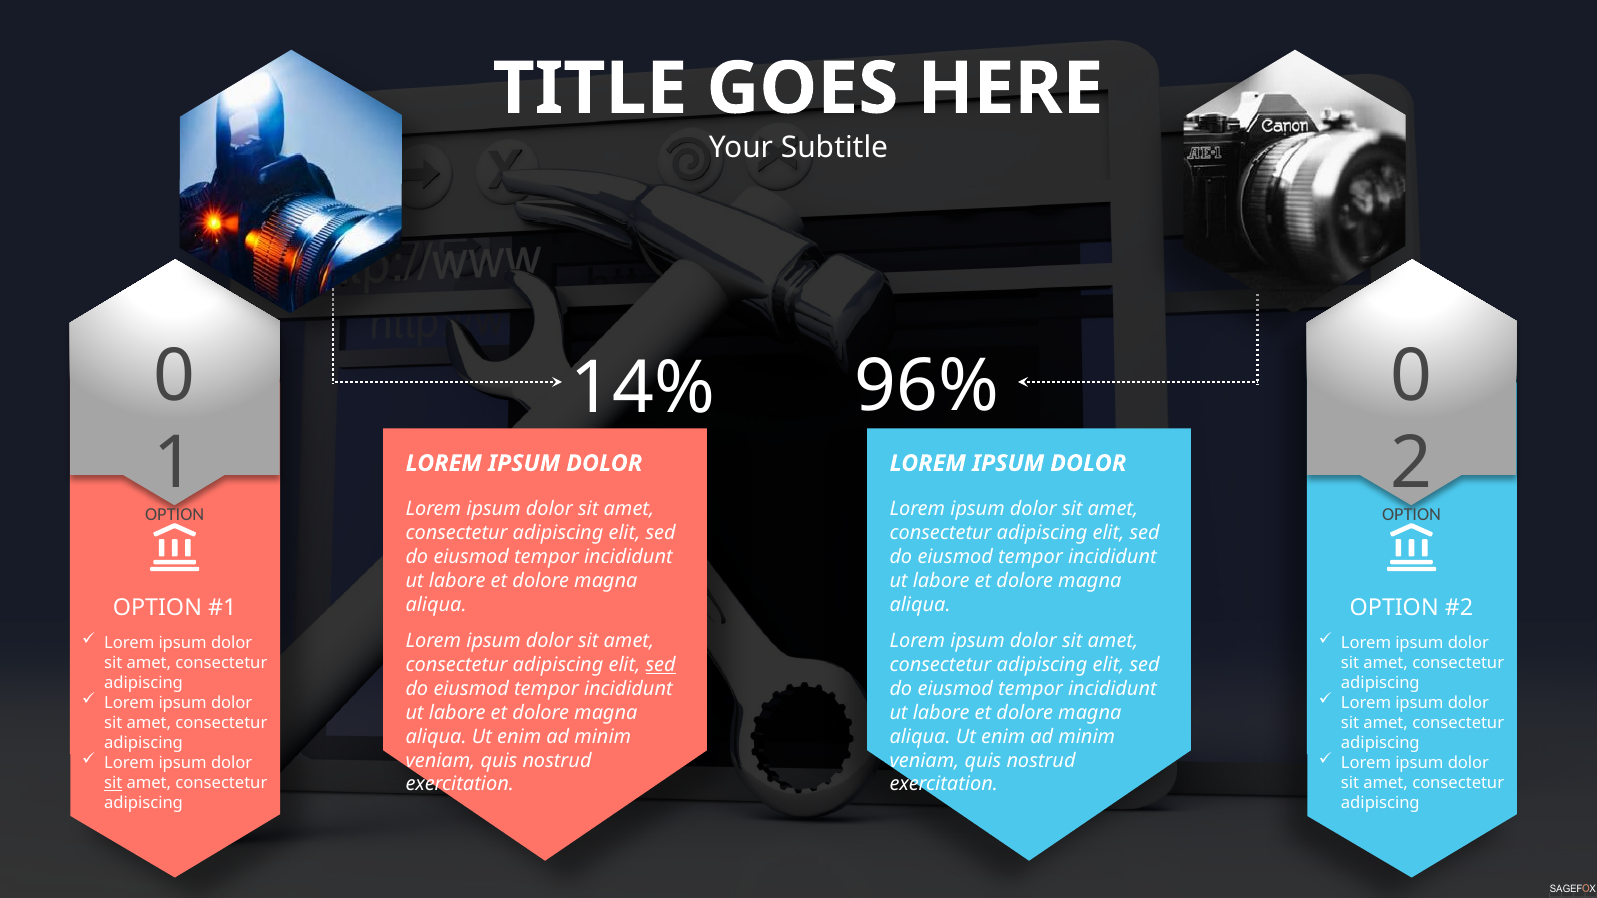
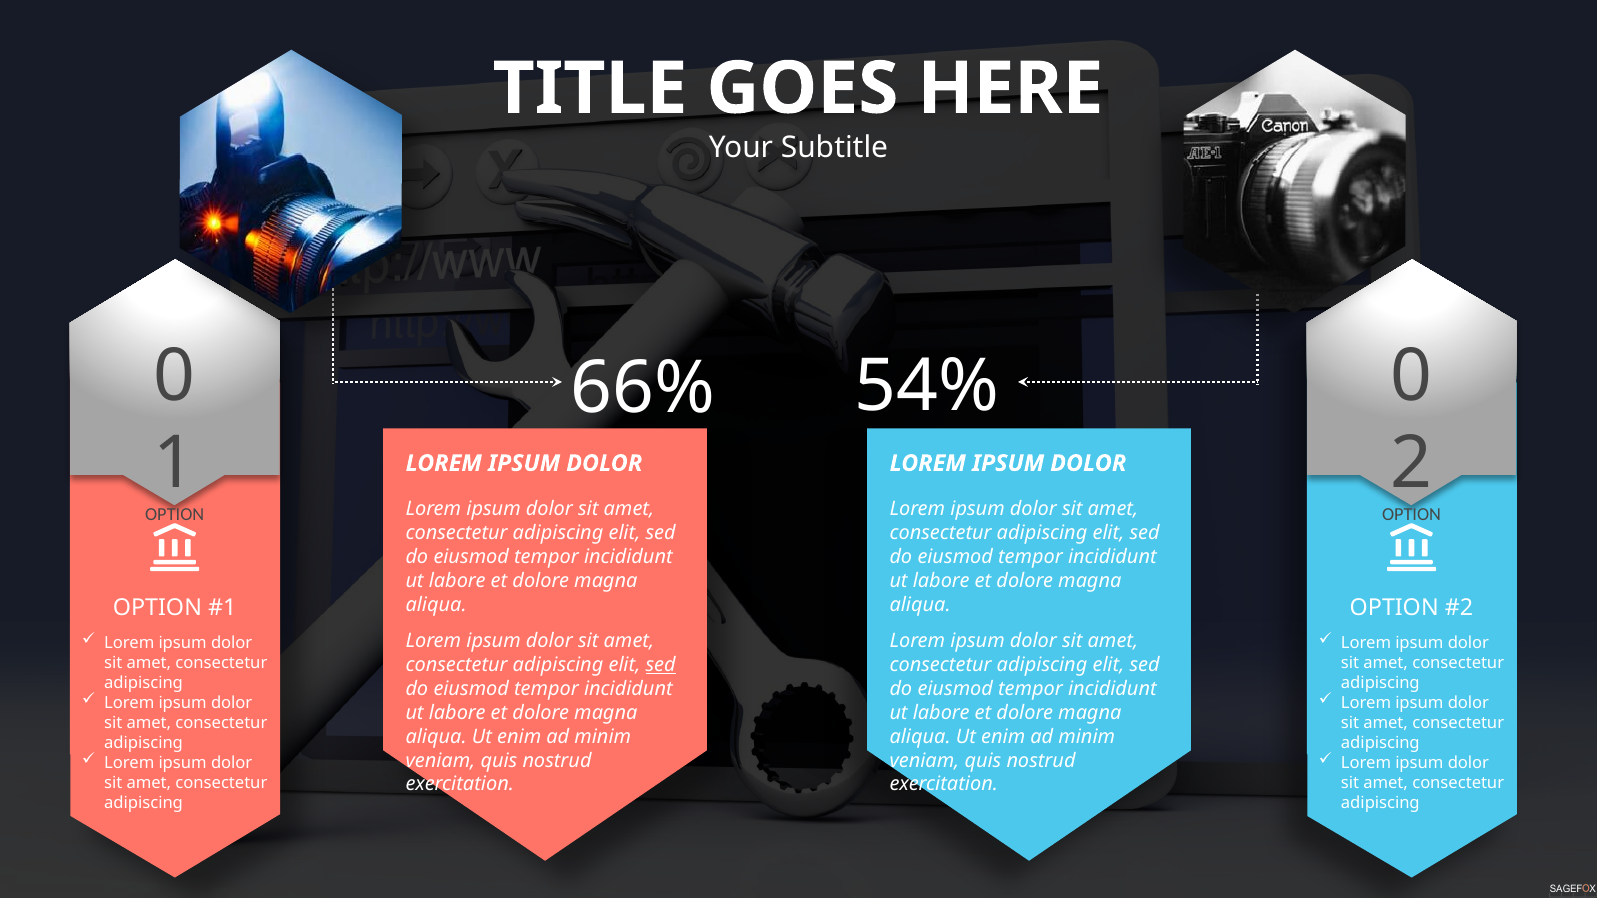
96%: 96% -> 54% (927, 387)
14%: 14% -> 66% (643, 389)
sit underline: present -> none (113, 783)
